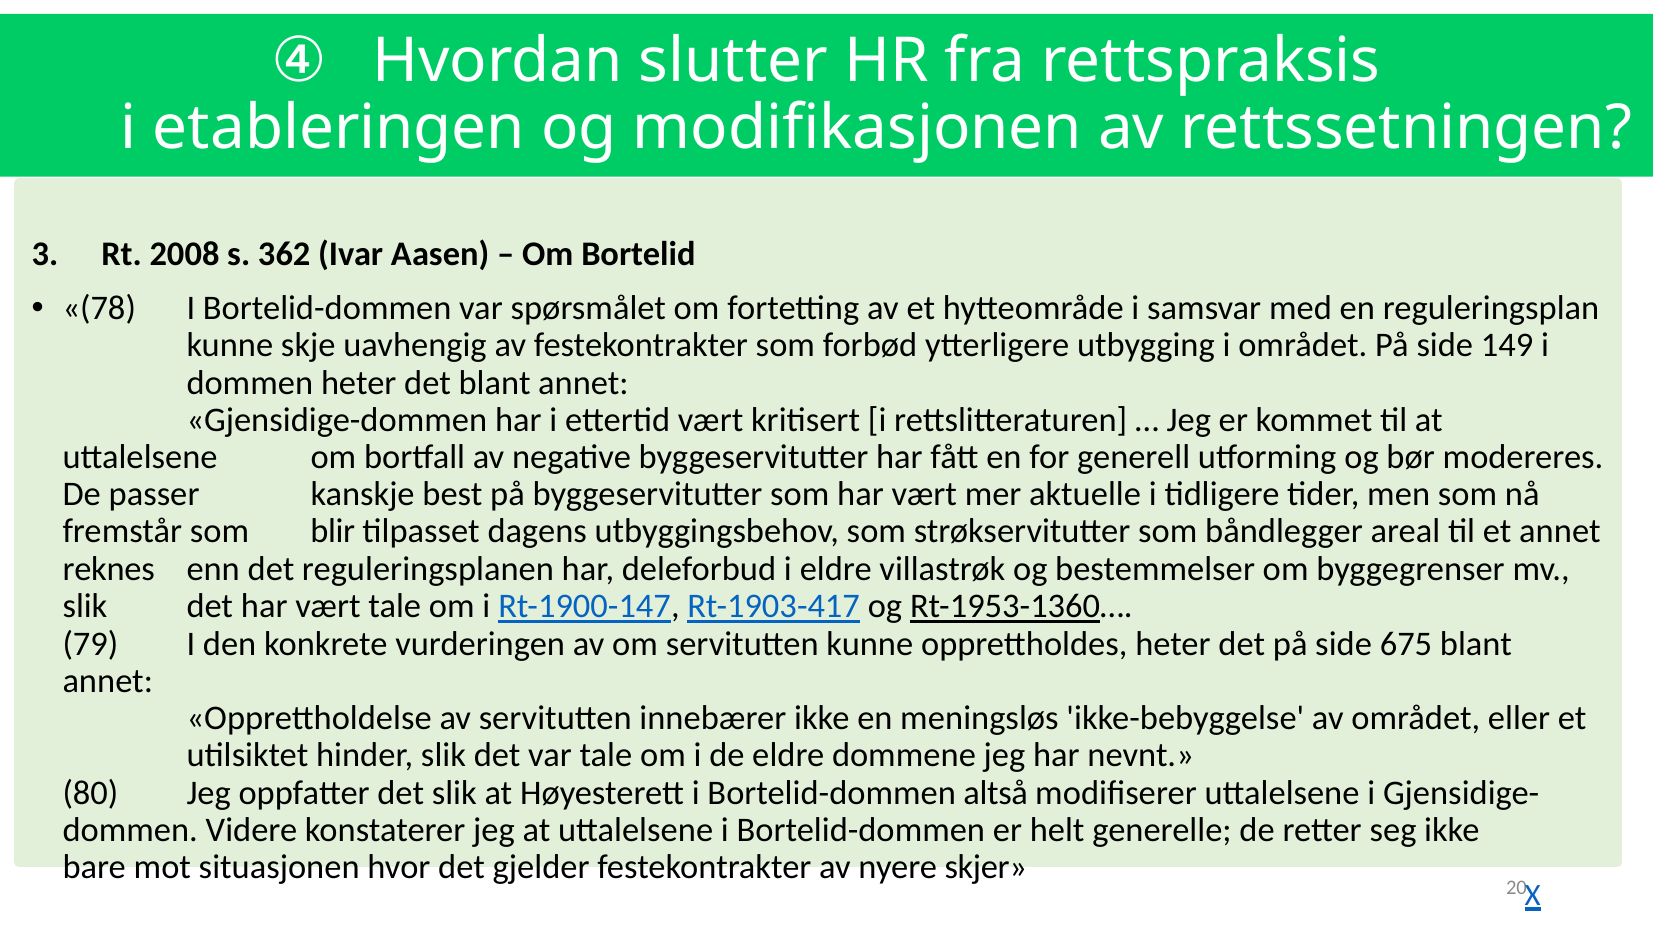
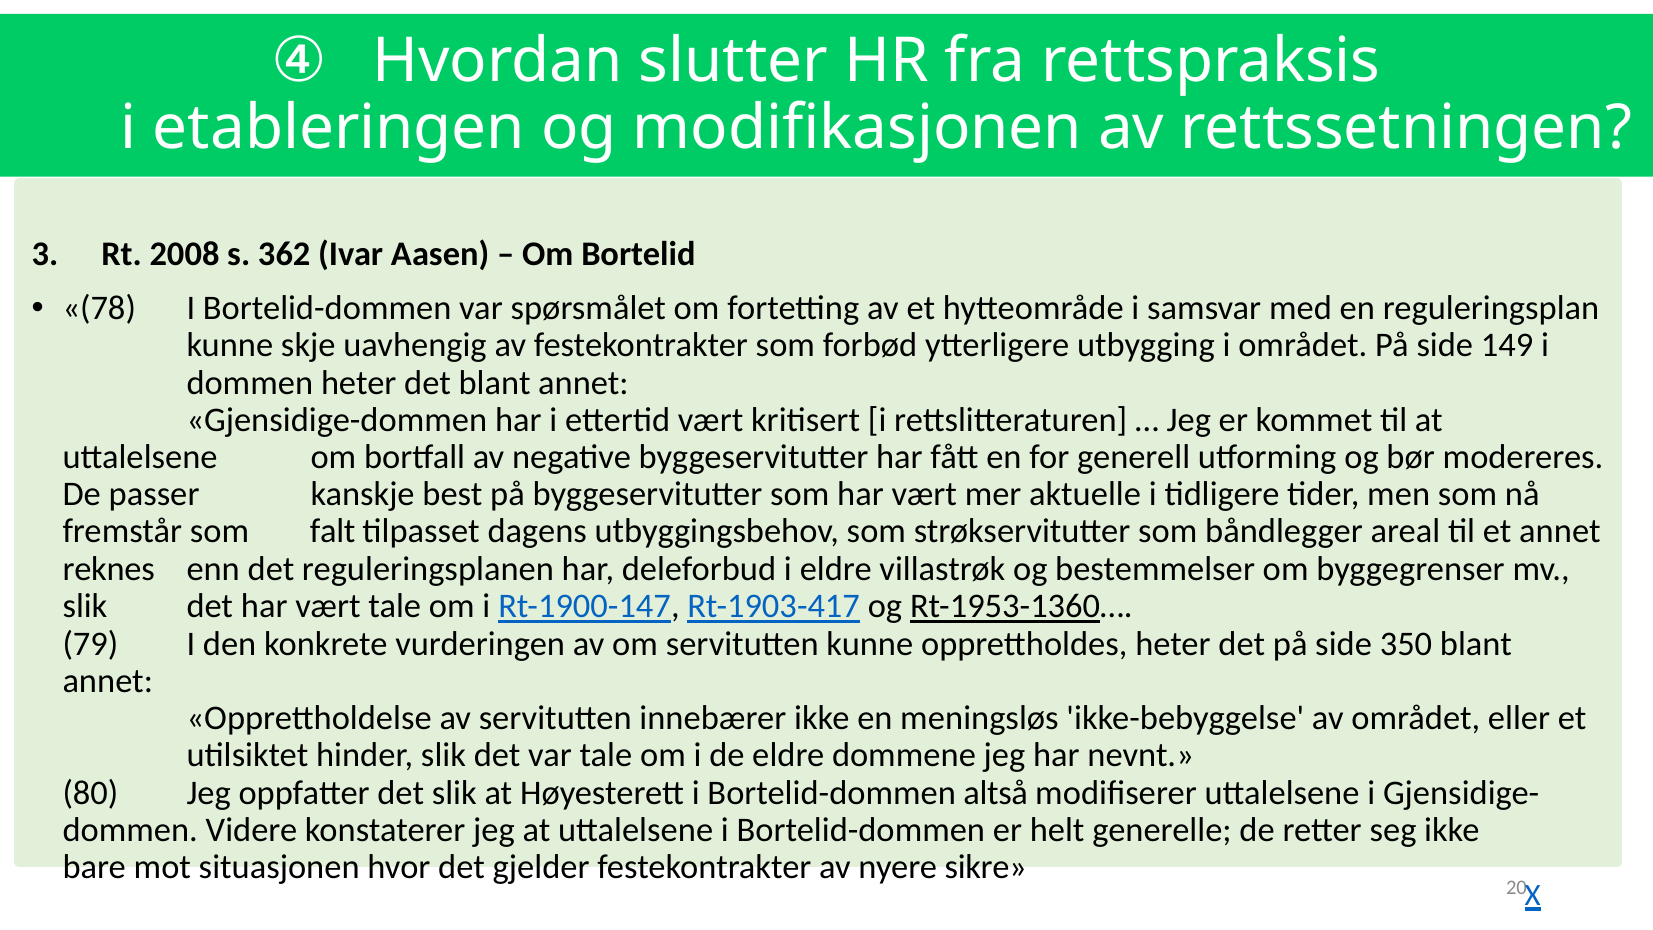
blir: blir -> falt (333, 531)
675: 675 -> 350 (1406, 644)
skjer: skjer -> sikre (986, 867)
